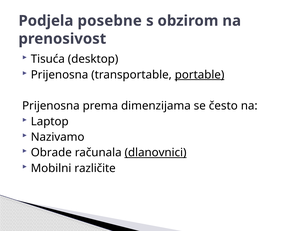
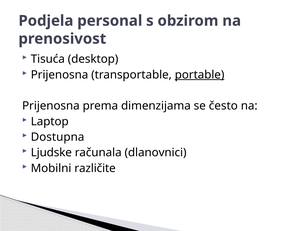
posebne: posebne -> personal (110, 21)
Nazivamo: Nazivamo -> Dostupna (58, 137)
Obrade: Obrade -> Ljudske (51, 153)
dlanovnici underline: present -> none (156, 153)
